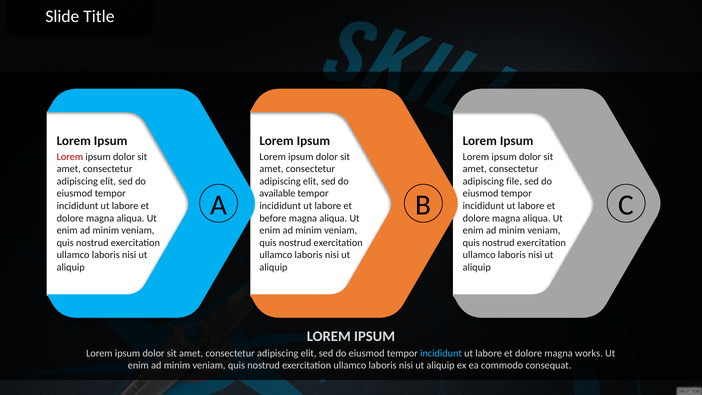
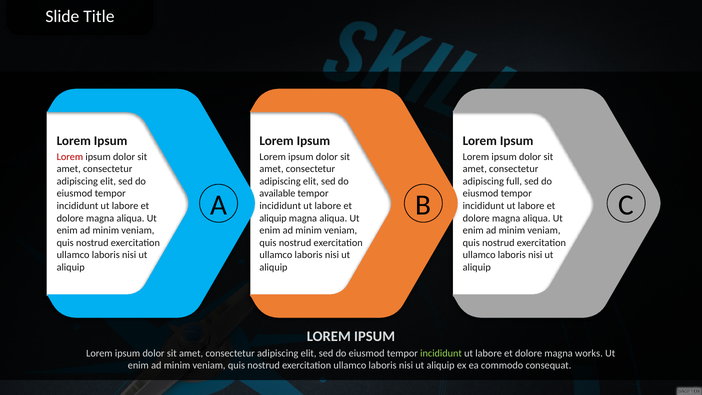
file: file -> full (514, 181)
before: before -> aliquip (273, 218)
incididunt colour: light blue -> light green (441, 353)
